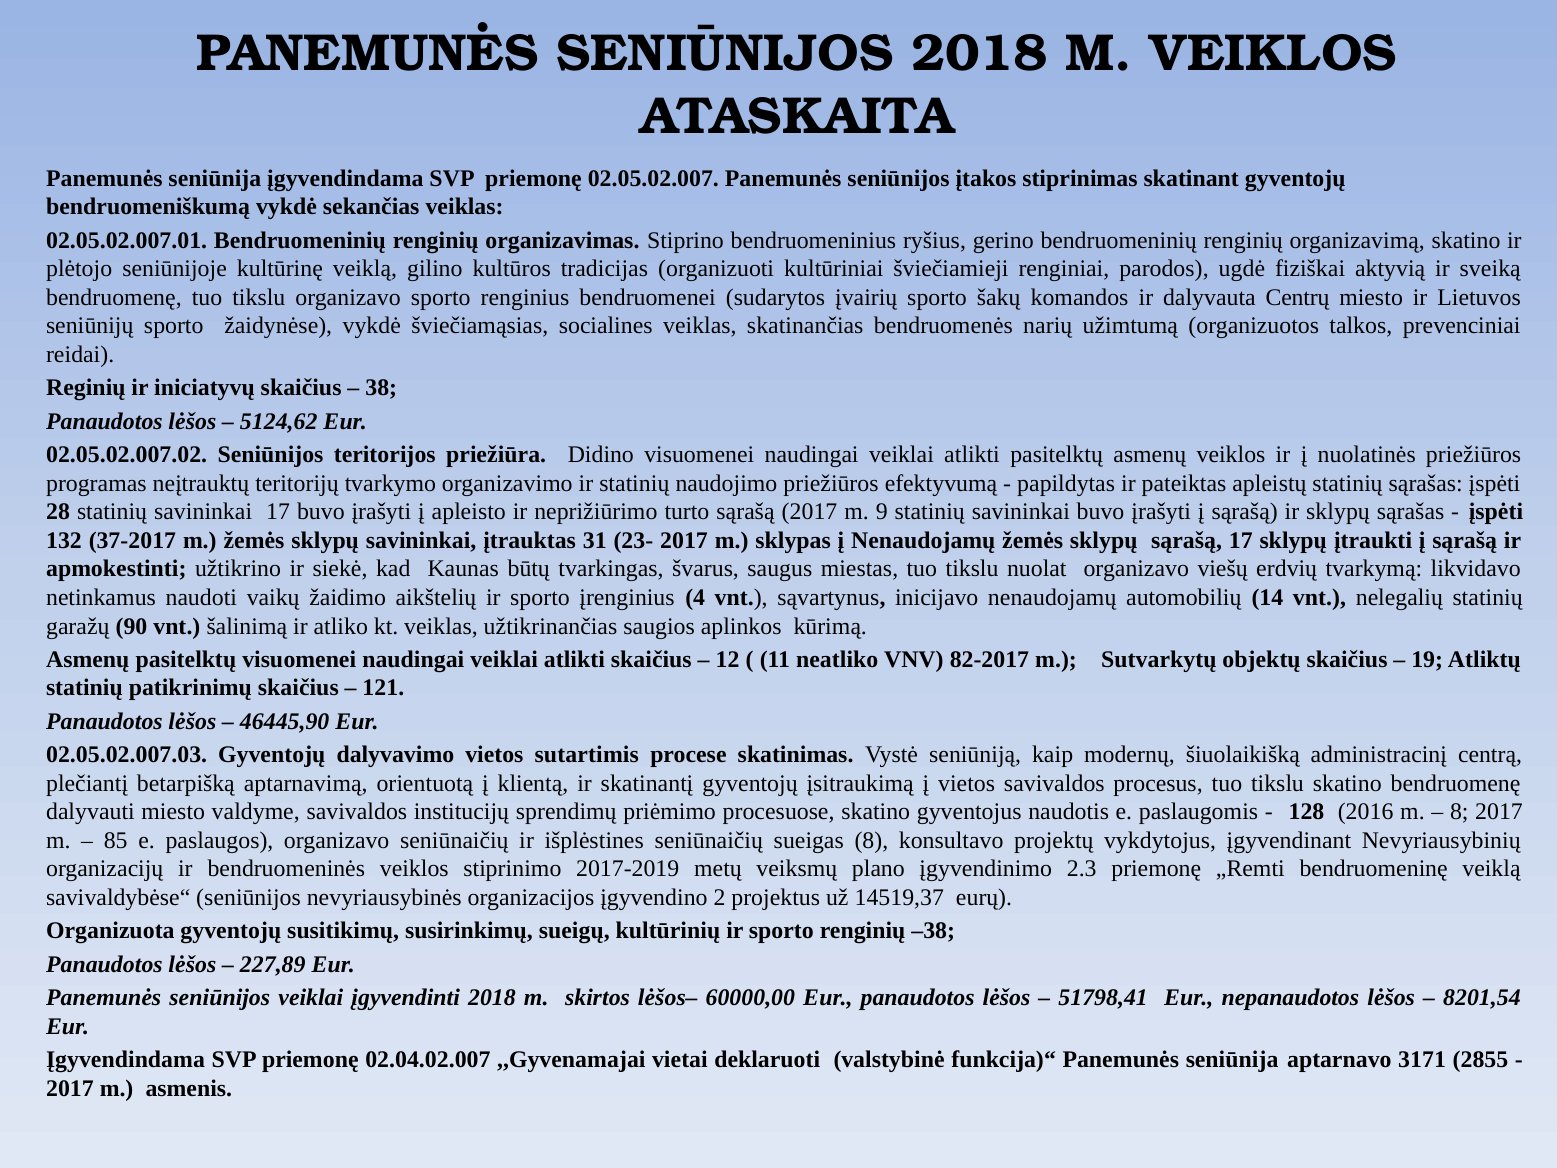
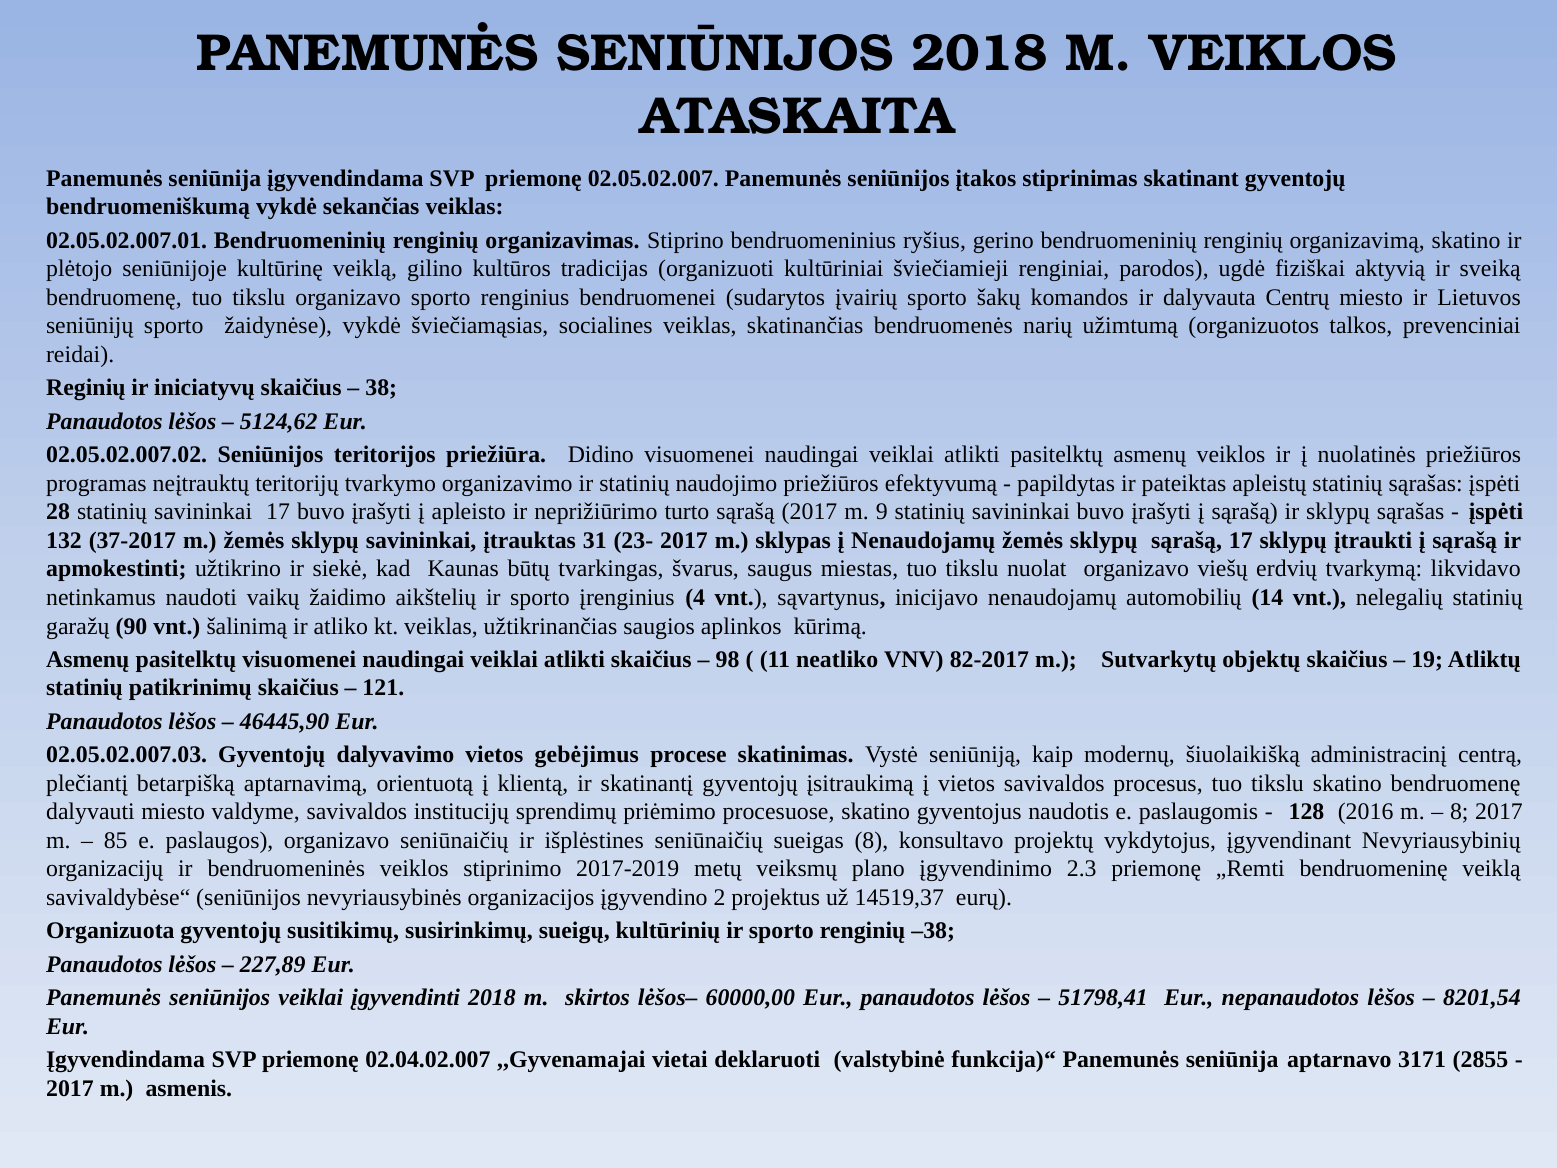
12: 12 -> 98 (728, 659)
sutartimis: sutartimis -> gebėjimus (587, 755)
